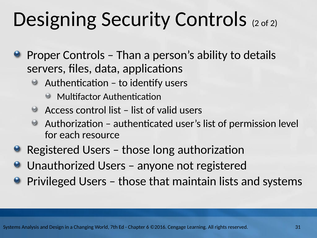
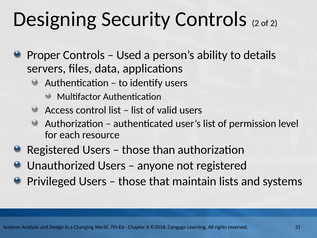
Than: Than -> Used (129, 55)
long: long -> than (164, 150)
